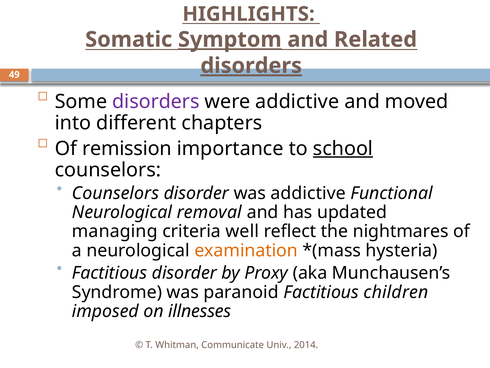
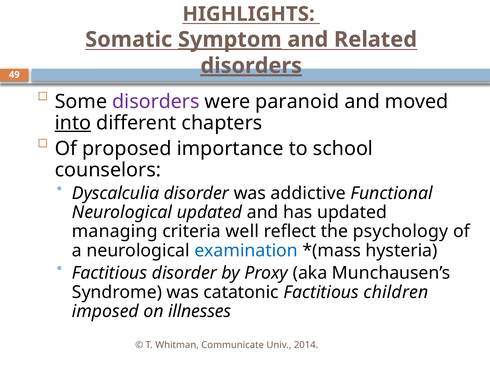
were addictive: addictive -> paranoid (297, 101)
into underline: none -> present (73, 123)
remission: remission -> proposed (127, 148)
school underline: present -> none (343, 148)
Counselors: Counselors -> Dyscalculia (116, 193)
Neurological removal: removal -> updated (209, 212)
nightmares: nightmares -> psychology (401, 231)
examination colour: orange -> blue (246, 250)
paranoid: paranoid -> catatonic (241, 292)
